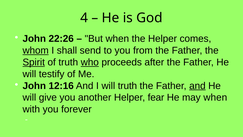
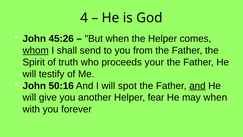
22:26: 22:26 -> 45:26 (61, 39)
Spirit underline: present -> none (34, 62)
who underline: present -> none (90, 62)
after: after -> your (154, 62)
12:16: 12:16 -> 50:16 (61, 86)
will truth: truth -> spot (127, 86)
